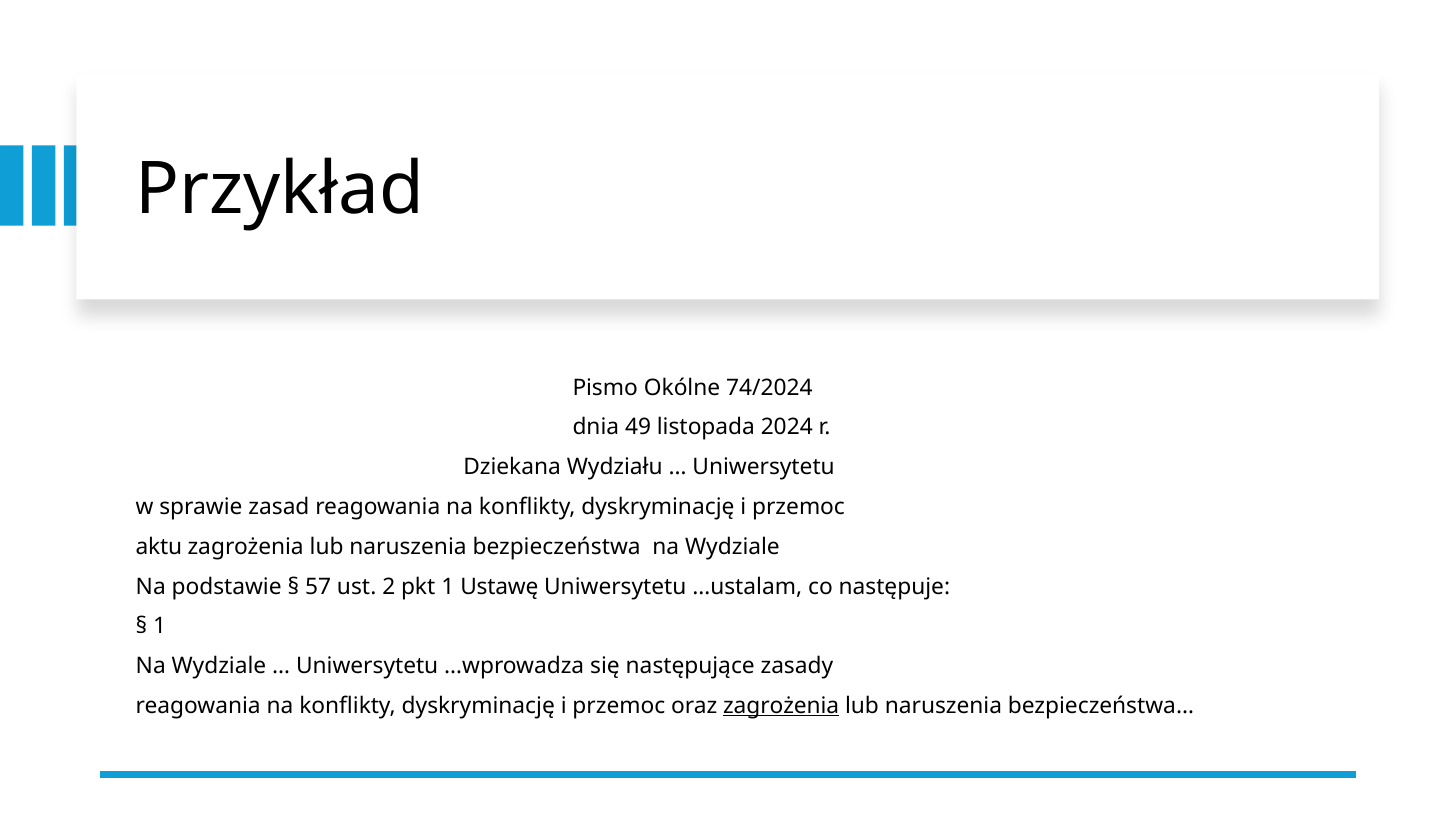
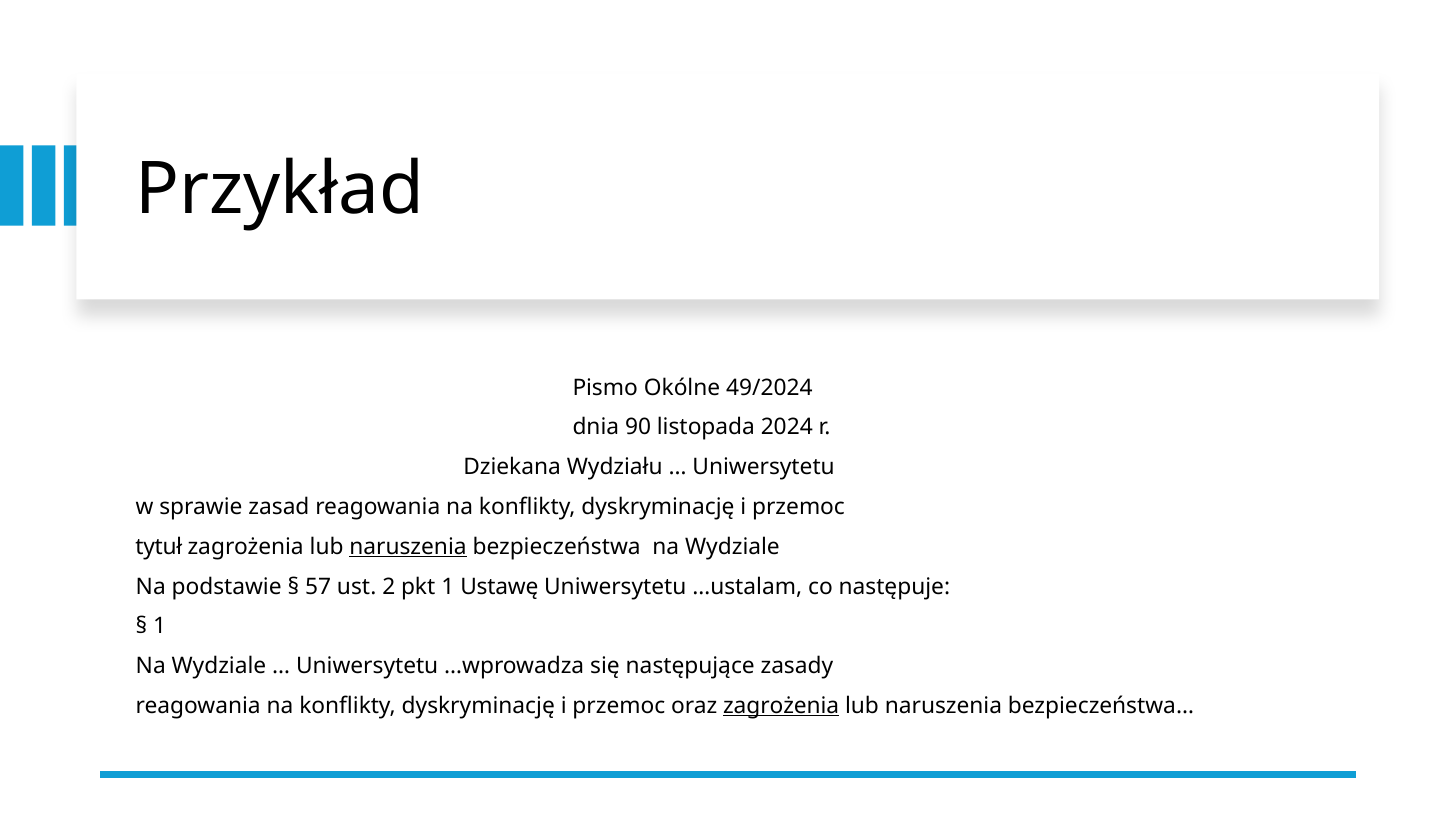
74/2024: 74/2024 -> 49/2024 (769, 388)
49: 49 -> 90 (638, 427)
aktu: aktu -> tytuł (159, 547)
naruszenia underline: none -> present (408, 547)
